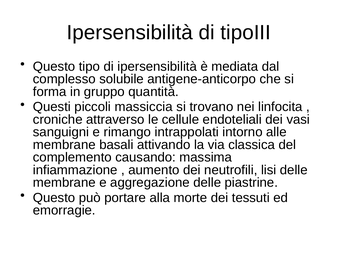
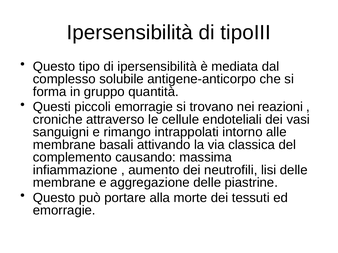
piccoli massiccia: massiccia -> emorragie (144, 107)
linfocita: linfocita -> reazioni (280, 107)
